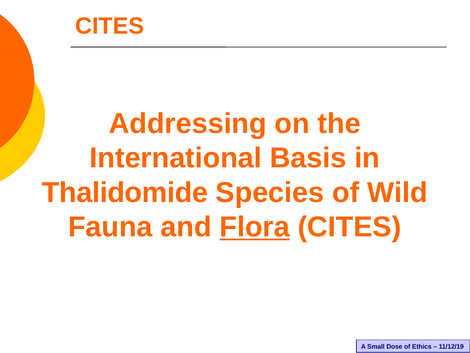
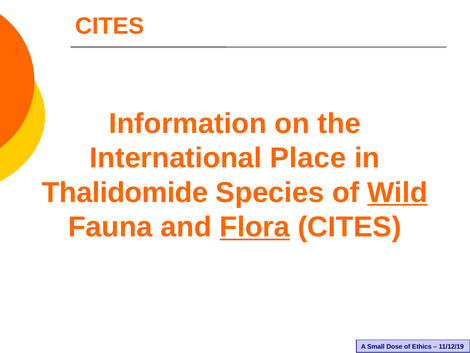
Addressing: Addressing -> Information (188, 123)
Basis: Basis -> Place (308, 158)
Wild underline: none -> present (397, 192)
